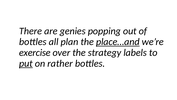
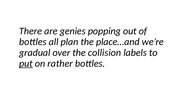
place…and underline: present -> none (118, 42)
exercise: exercise -> gradual (35, 52)
strategy: strategy -> collision (105, 52)
